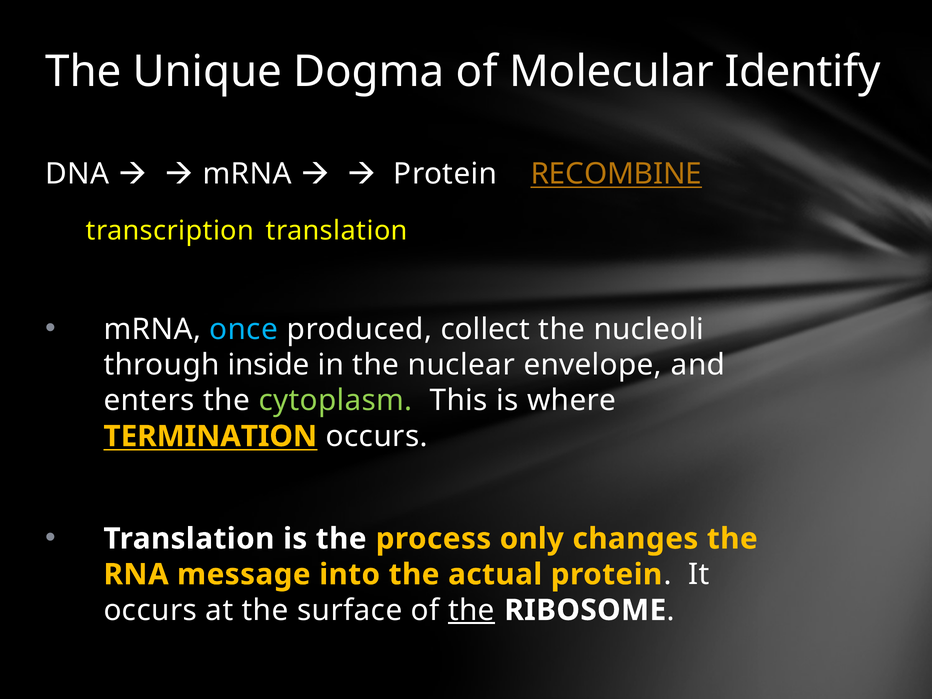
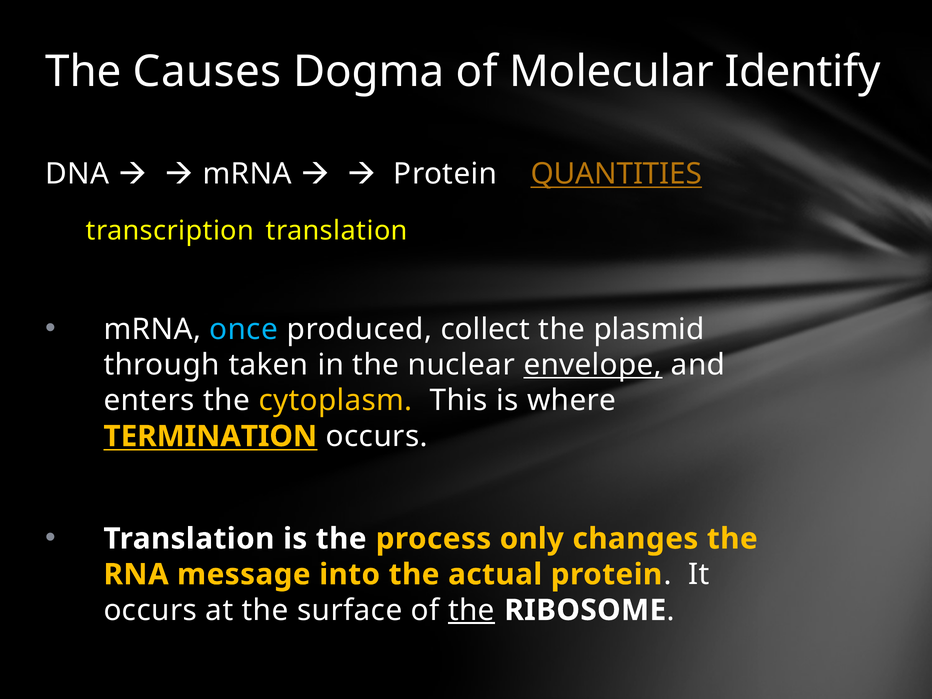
Unique: Unique -> Causes (207, 72)
RECOMBINE: RECOMBINE -> QUANTITIES (616, 174)
nucleoli: nucleoli -> plasmid (649, 329)
inside: inside -> taken (268, 365)
envelope underline: none -> present (593, 365)
cytoplasm colour: light green -> yellow (336, 401)
